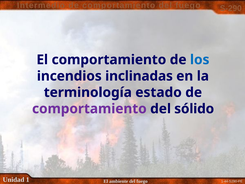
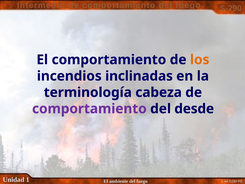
los colour: blue -> orange (200, 60)
estado: estado -> cabeza (159, 92)
sólido: sólido -> desde (194, 109)
